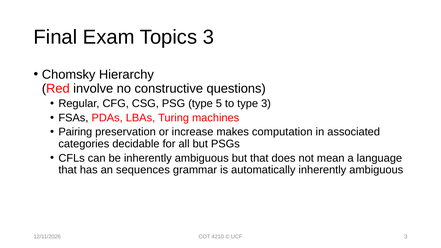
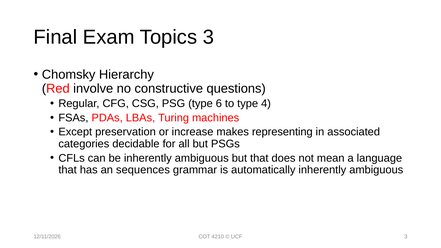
5: 5 -> 6 (219, 104)
type 3: 3 -> 4 (266, 104)
Pairing: Pairing -> Except (75, 132)
computation: computation -> representing (282, 132)
